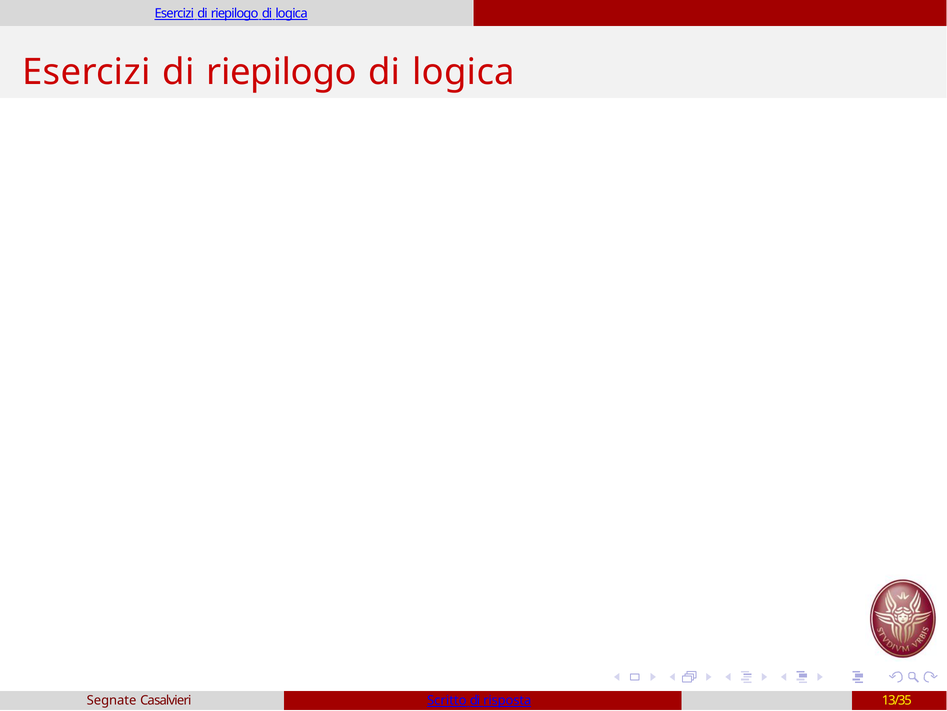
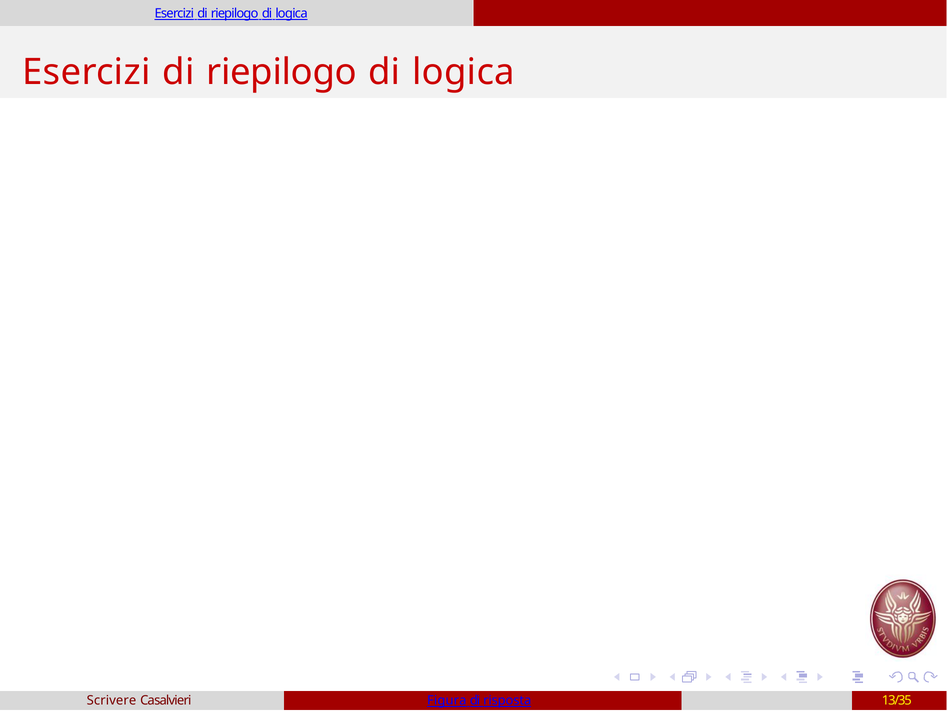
Segnate: Segnate -> Scrivere (111, 700)
Scritto: Scritto -> Figura (447, 700)
